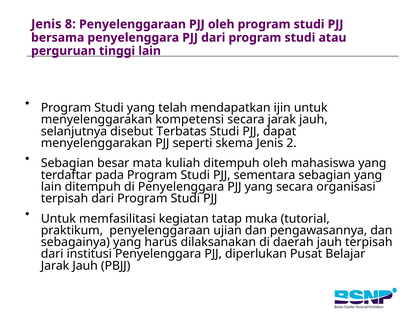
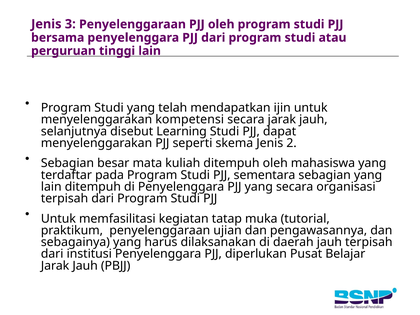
8: 8 -> 3 (70, 24)
Terbatas: Terbatas -> Learning (182, 131)
